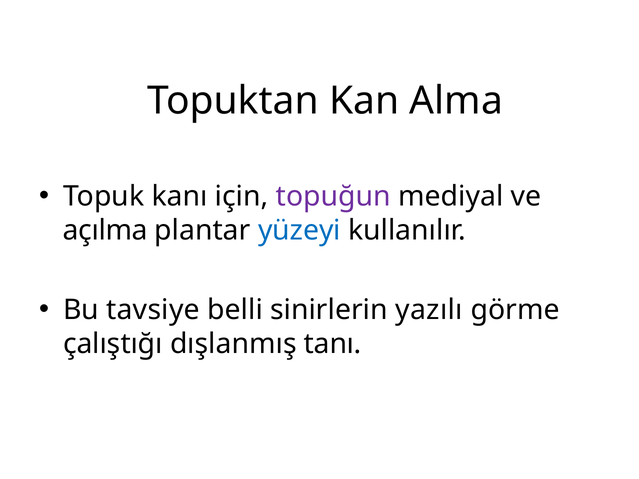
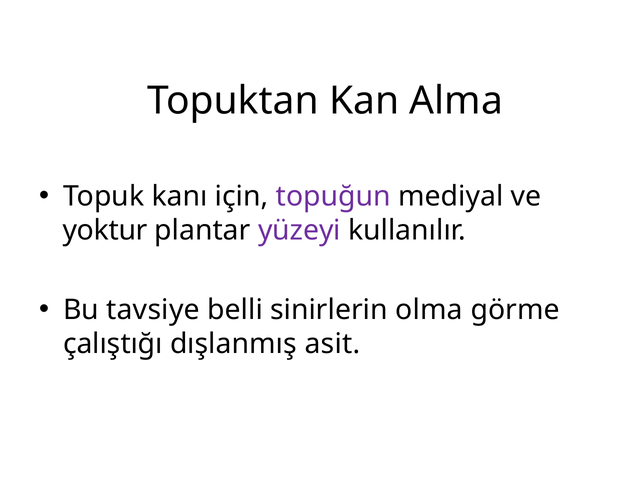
açılma: açılma -> yoktur (105, 231)
yüzeyi colour: blue -> purple (299, 231)
yazılı: yazılı -> olma (429, 310)
tanı: tanı -> asit (332, 344)
